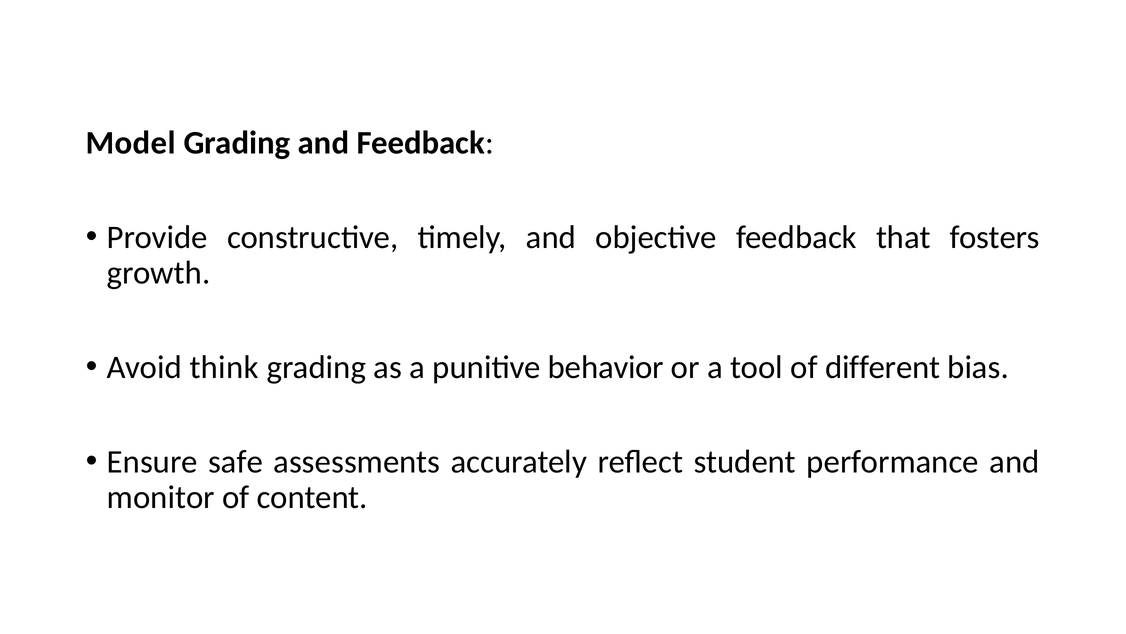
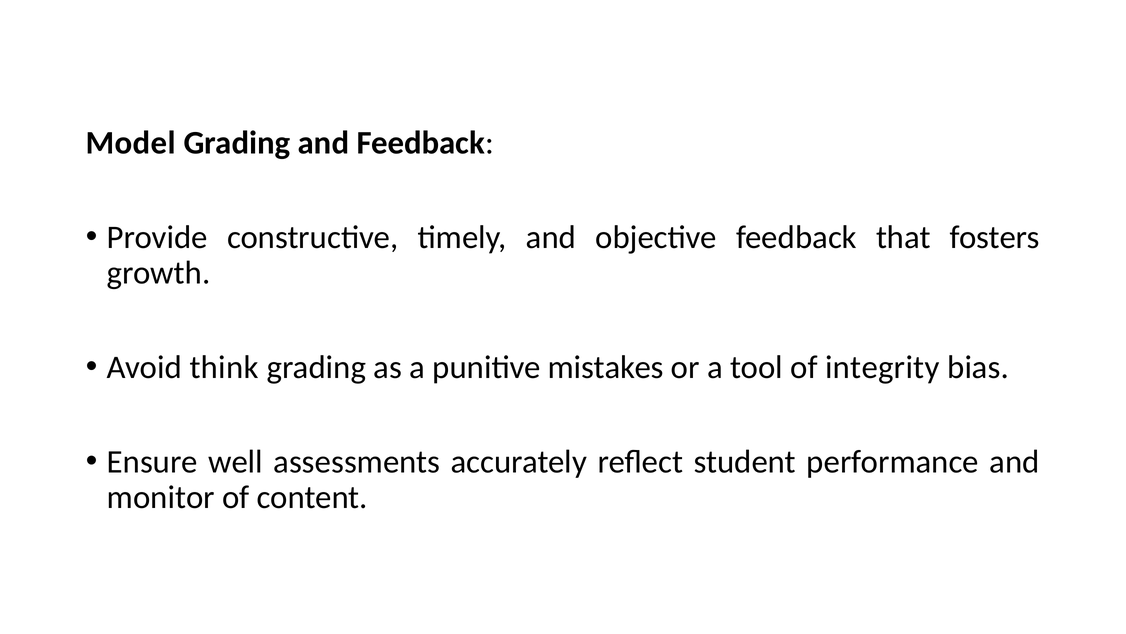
behavior: behavior -> mistakes (606, 367)
different: different -> integrity (882, 367)
safe: safe -> well (235, 461)
